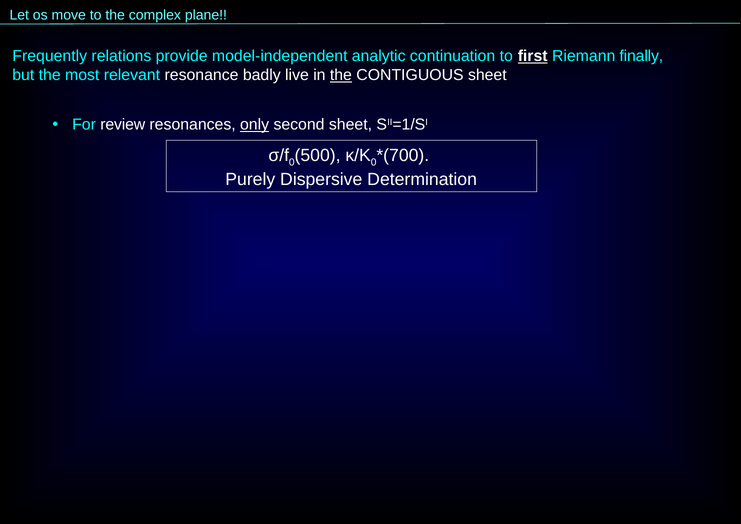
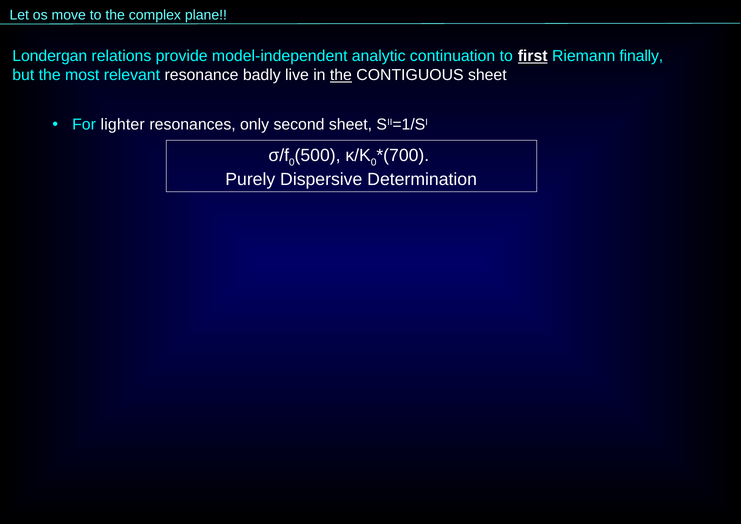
Frequently: Frequently -> Londergan (50, 56)
review: review -> lighter (123, 125)
only underline: present -> none (255, 125)
